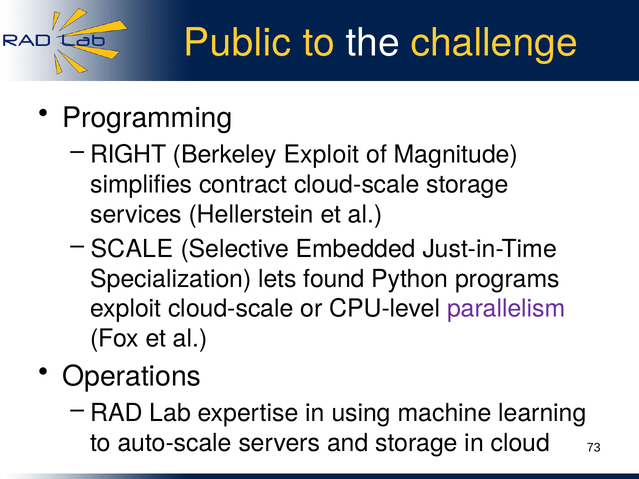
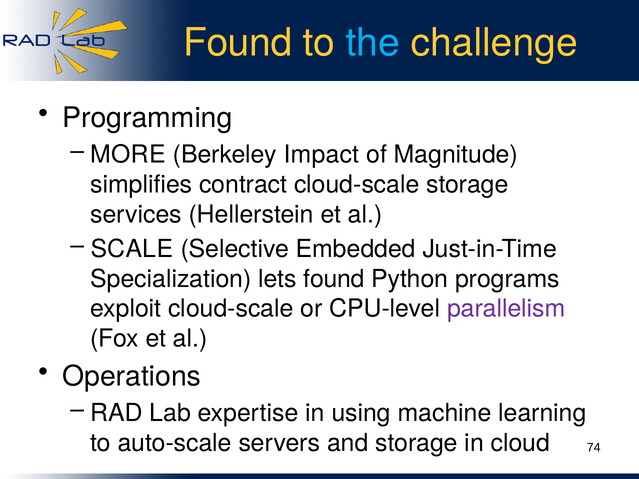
Public: Public -> Found (238, 43)
the colour: white -> light blue (373, 43)
RIGHT: RIGHT -> MORE (128, 155)
Berkeley Exploit: Exploit -> Impact (321, 155)
73: 73 -> 74 (594, 448)
